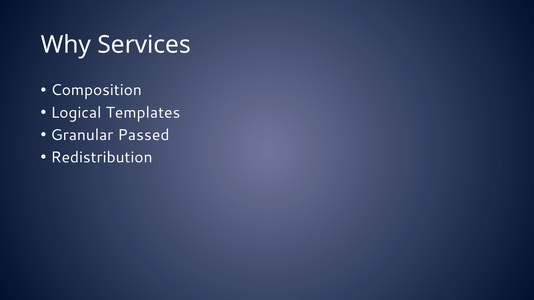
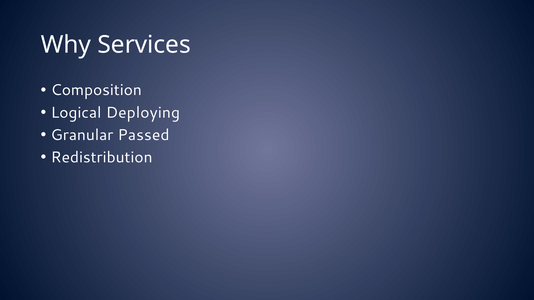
Templates: Templates -> Deploying (143, 113)
